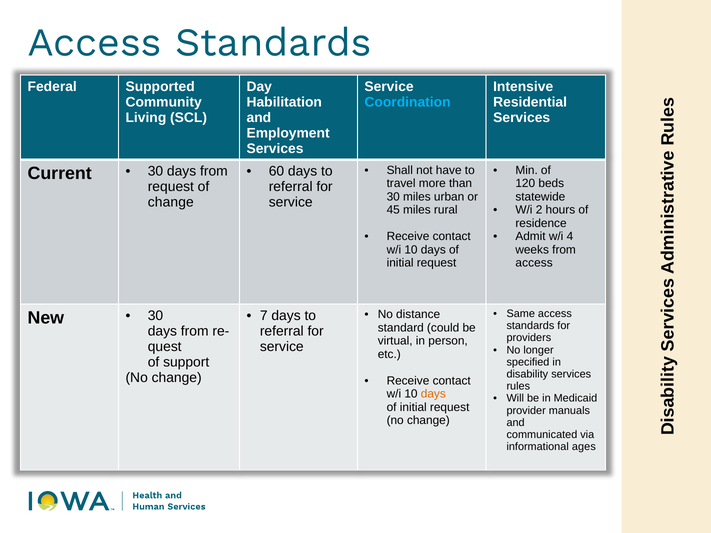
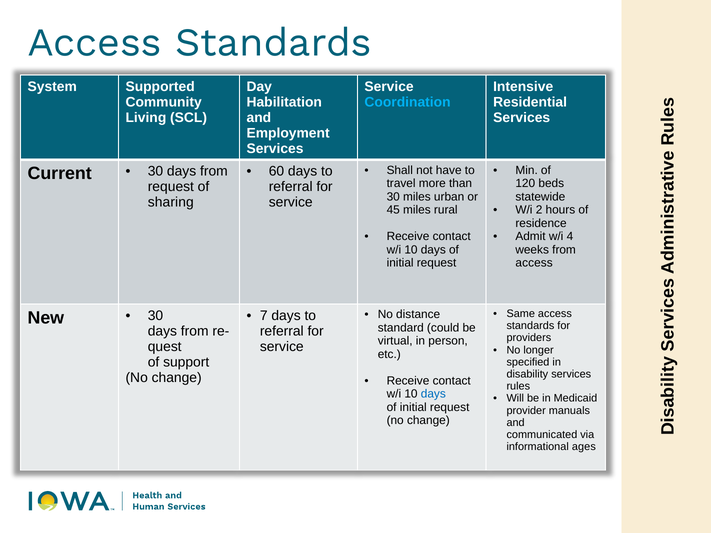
Federal: Federal -> System (52, 87)
change: change -> sharing (171, 202)
days colour: orange -> blue (433, 394)
